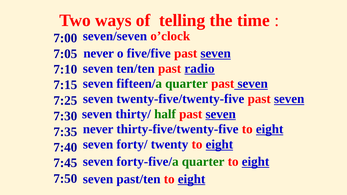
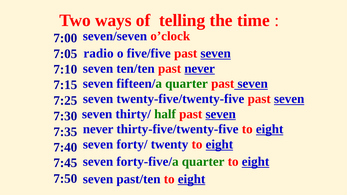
never: never -> radio (99, 53)
past radio: radio -> never (200, 69)
